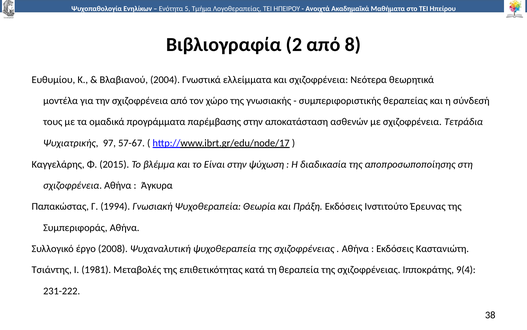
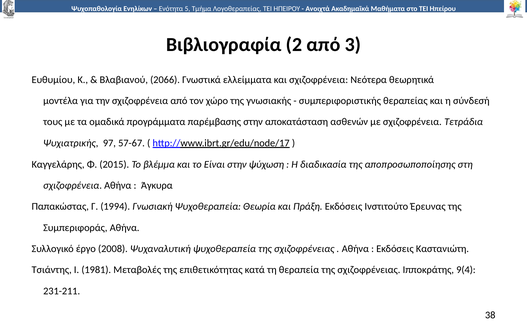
από 8: 8 -> 3 (353, 45)
2004: 2004 -> 2066 (165, 79)
231-222: 231-222 -> 231-211 (62, 290)
